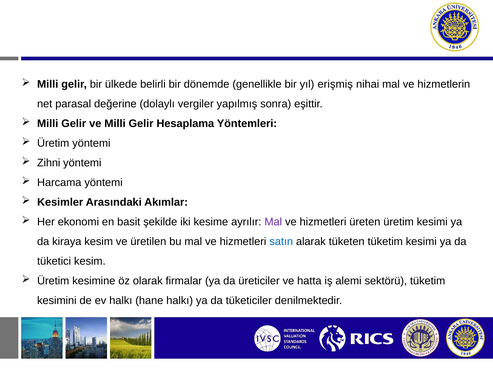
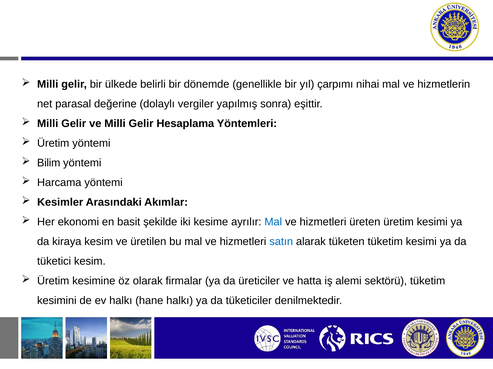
erişmiş: erişmiş -> çarpımı (335, 85)
Zihni: Zihni -> Bilim (49, 163)
Mal colour: purple -> blue (273, 222)
